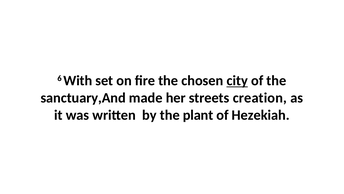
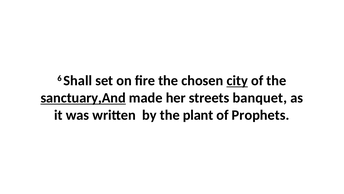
With: With -> Shall (78, 81)
sanctuary,And underline: none -> present (83, 98)
creation: creation -> banquet (260, 98)
Hezekiah: Hezekiah -> Prophets (261, 115)
